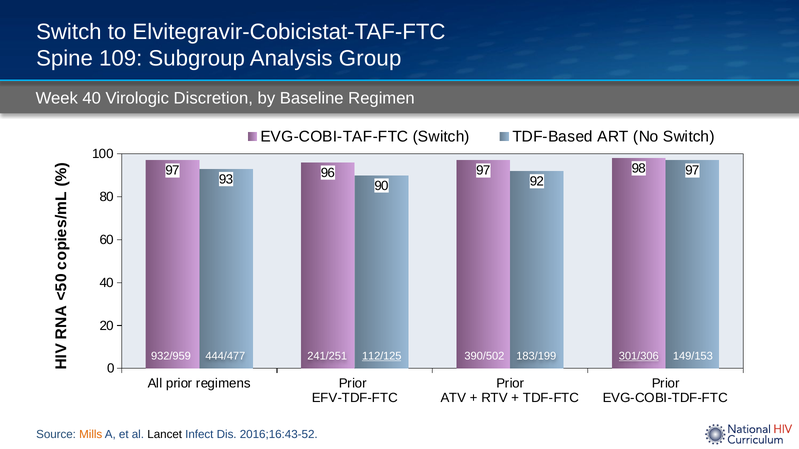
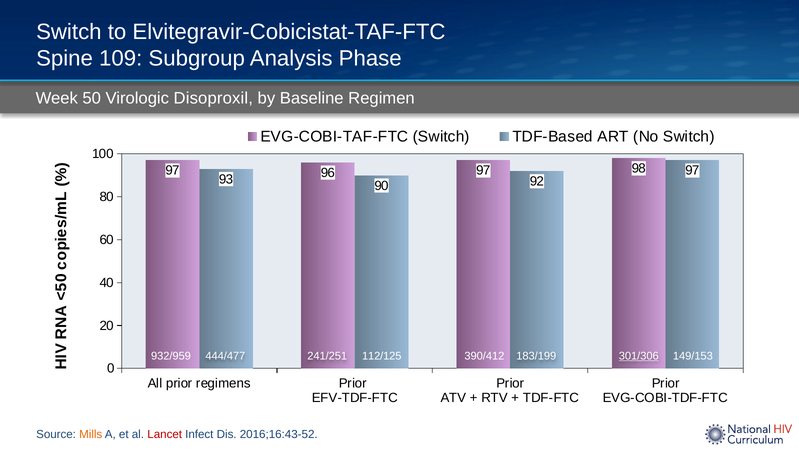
Group: Group -> Phase (370, 58)
Week 40: 40 -> 50 (92, 98)
Discretion: Discretion -> Disoproxil (213, 98)
112/125 underline: present -> none (382, 356)
390/502: 390/502 -> 390/412 (484, 356)
Lancet colour: black -> red (165, 435)
